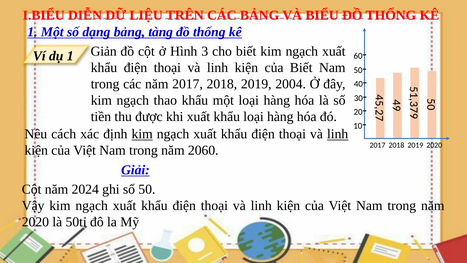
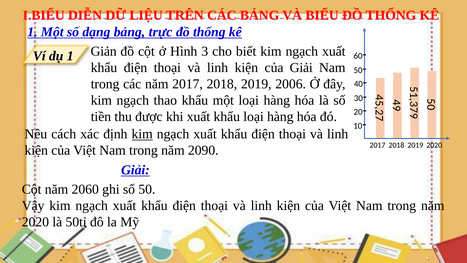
tàng: tàng -> trực (161, 32)
của Biết: Biết -> Giải (301, 68)
2004: 2004 -> 2006 (291, 84)
linh underline: present -> none (338, 134)
2060: 2060 -> 2090 (203, 150)
2024: 2024 -> 2060 (85, 189)
